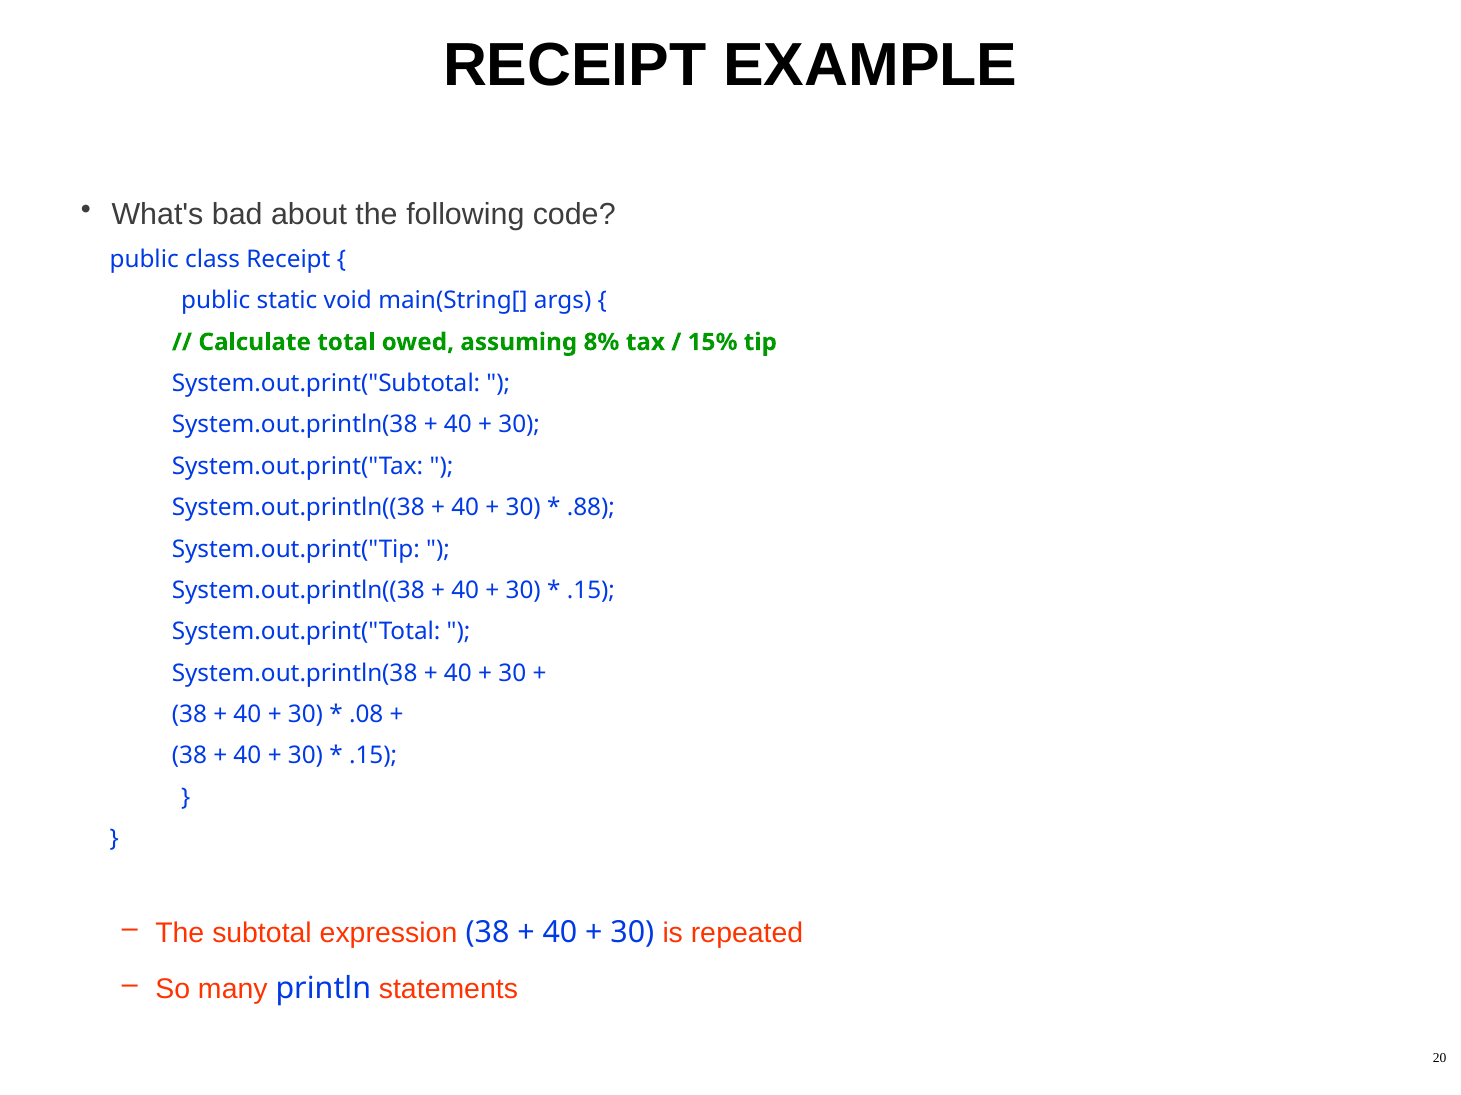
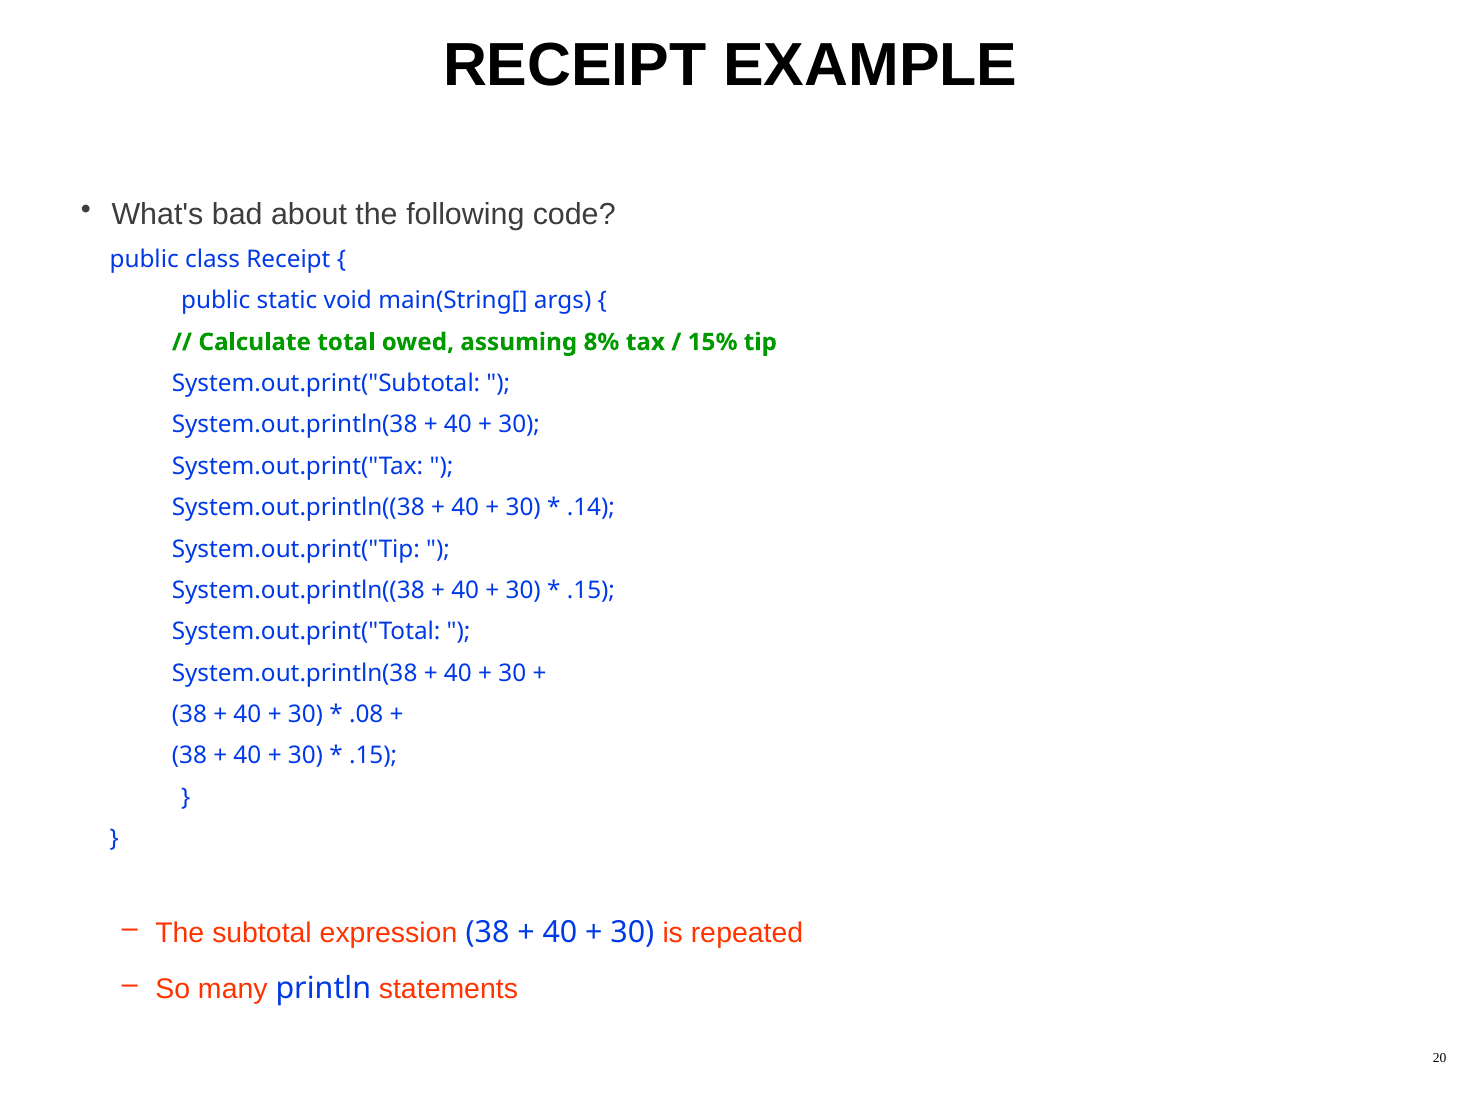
.88: .88 -> .14 (591, 508)
